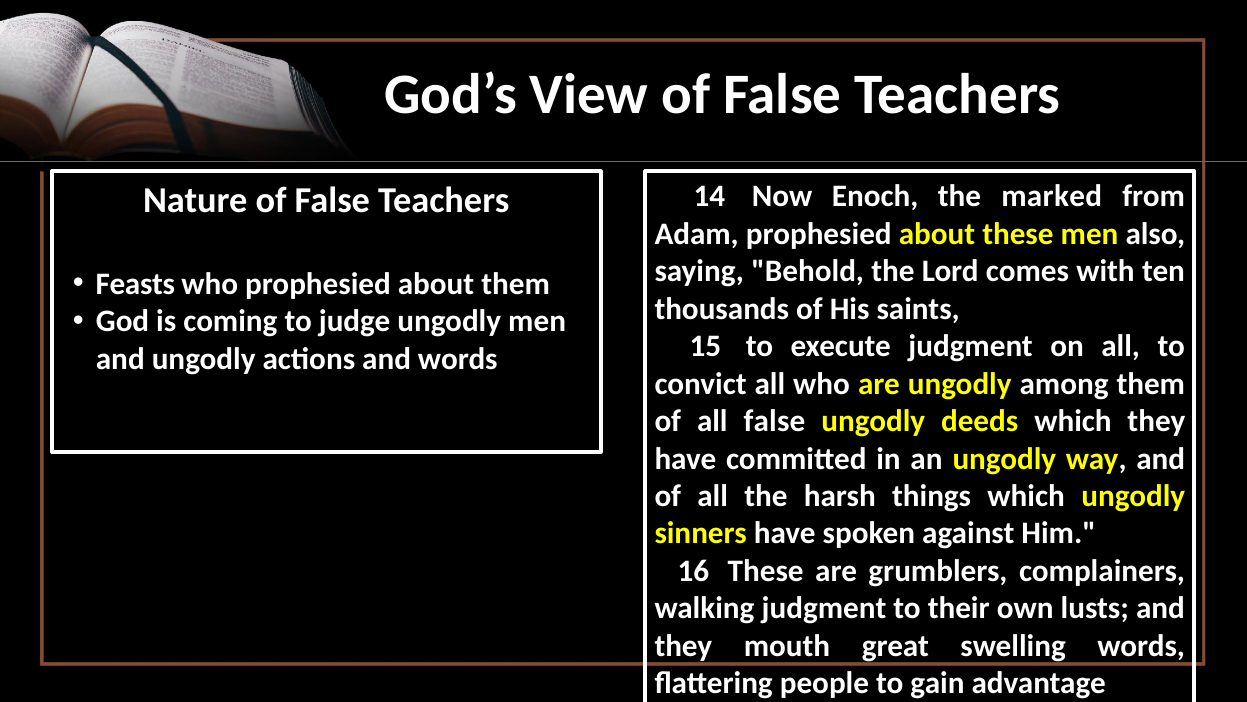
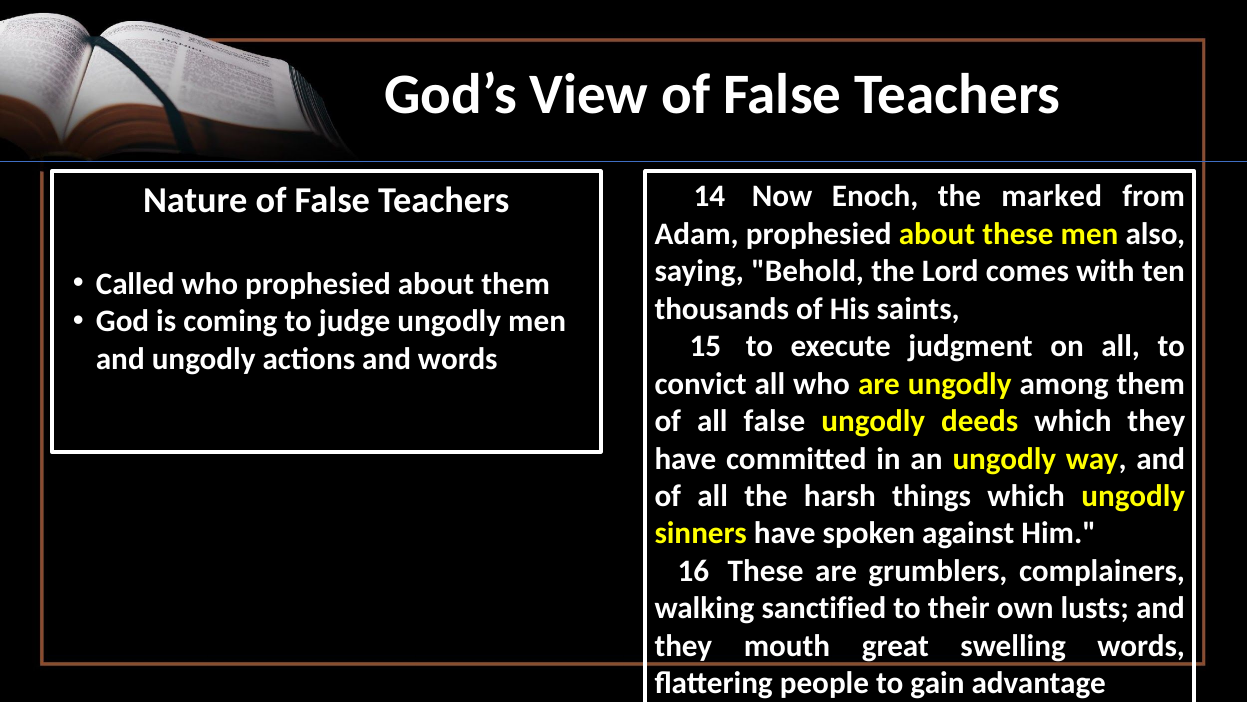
Feasts: Feasts -> Called (135, 284)
walking judgment: judgment -> sanctified (824, 608)
